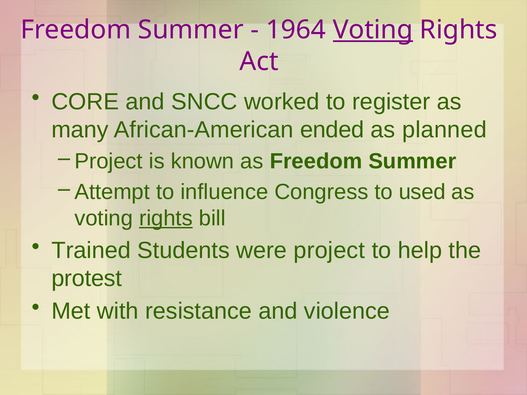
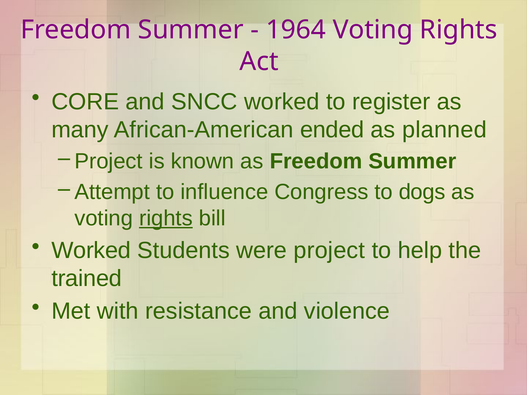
Voting underline: present -> none (373, 30)
used: used -> dogs (422, 192)
Trained: Trained -> Worked (91, 251)
protest: protest -> trained (87, 279)
